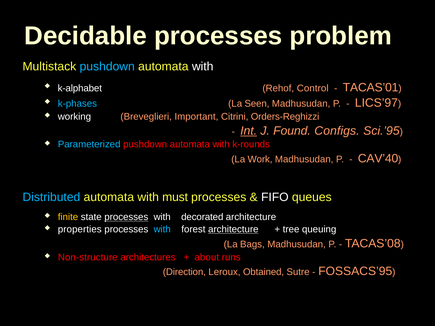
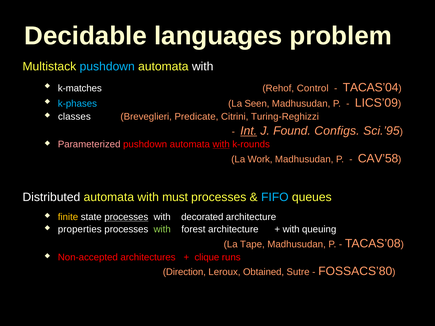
Decidable processes: processes -> languages (218, 36)
k-alphabet: k-alphabet -> k-matches (80, 88)
TACAS’01: TACAS’01 -> TACAS’04 (371, 88)
LICS’97: LICS’97 -> LICS’09 (376, 103)
working: working -> classes (74, 117)
Important: Important -> Predicate (196, 117)
Orders-Reghizzi: Orders-Reghizzi -> Turing-Reghizzi (285, 117)
Parameterized colour: light blue -> pink (89, 144)
with underline: none -> present (221, 144)
CAV’40: CAV’40 -> CAV’58 (378, 159)
Distributed colour: light blue -> white (51, 197)
FIFO colour: white -> light blue (275, 197)
with colour: light blue -> light green (162, 230)
architecture underline: present -> none (233, 230)
tree: tree -> with (291, 230)
Bags: Bags -> Tape (252, 244)
Non-structure: Non-structure -> Non-accepted (88, 257)
about: about -> clique (207, 257)
FOSSACS’95: FOSSACS’95 -> FOSSACS’80 (355, 272)
